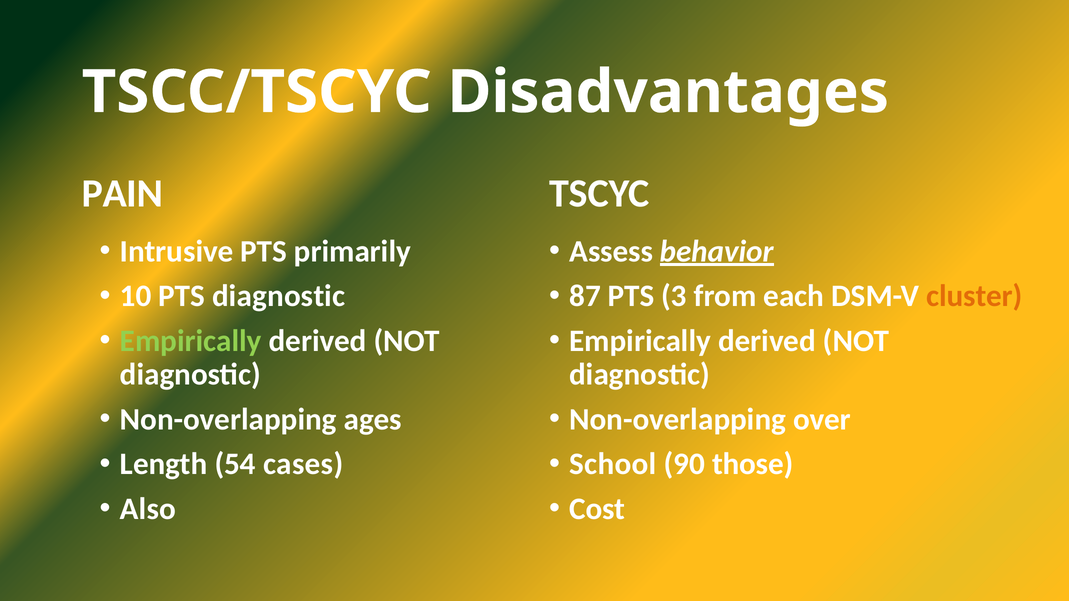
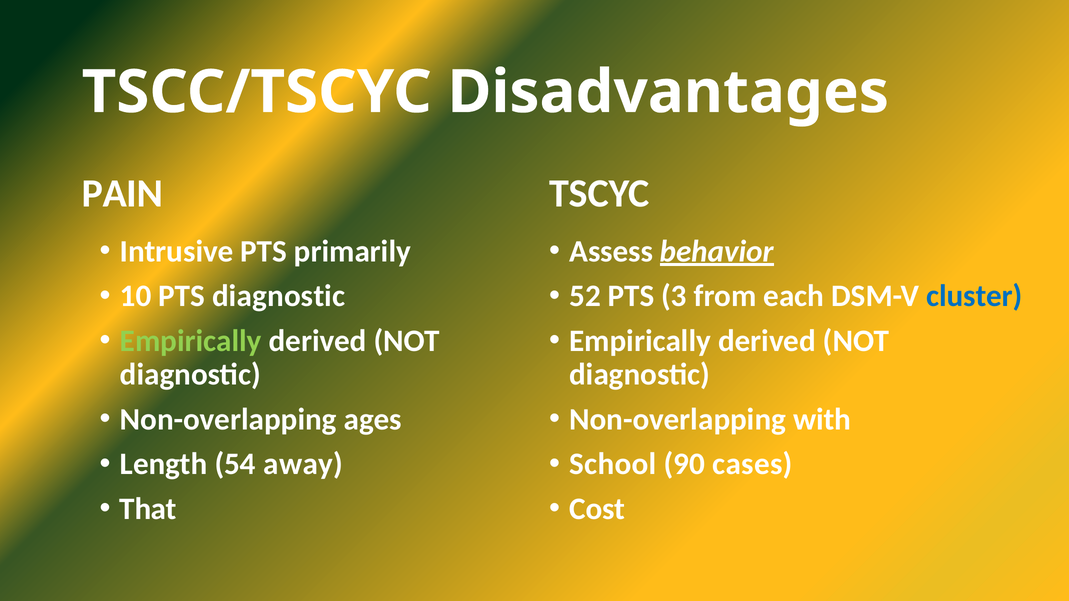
87: 87 -> 52 (585, 296)
cluster colour: orange -> blue (974, 296)
over: over -> with (822, 420)
cases: cases -> away (303, 464)
those: those -> cases (752, 464)
Also: Also -> That (148, 509)
